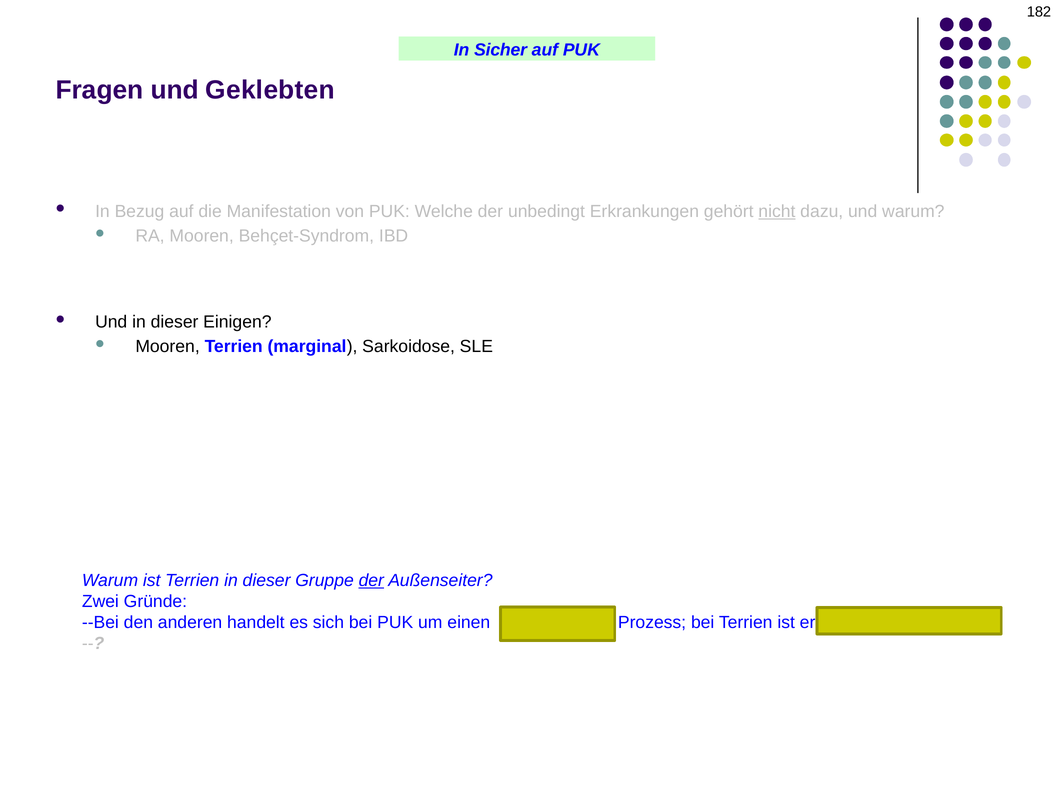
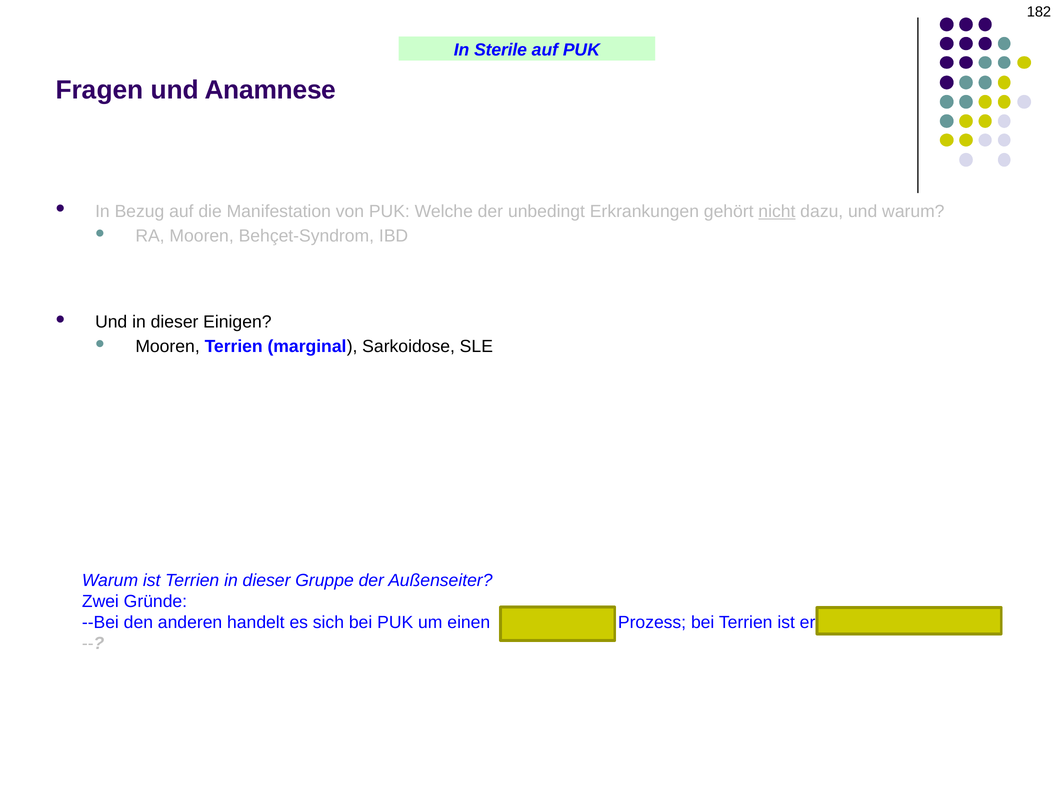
Sicher: Sicher -> Sterile (501, 50)
Geklebten: Geklebten -> Anamnese (270, 90)
der underline: present -> none (371, 581)
